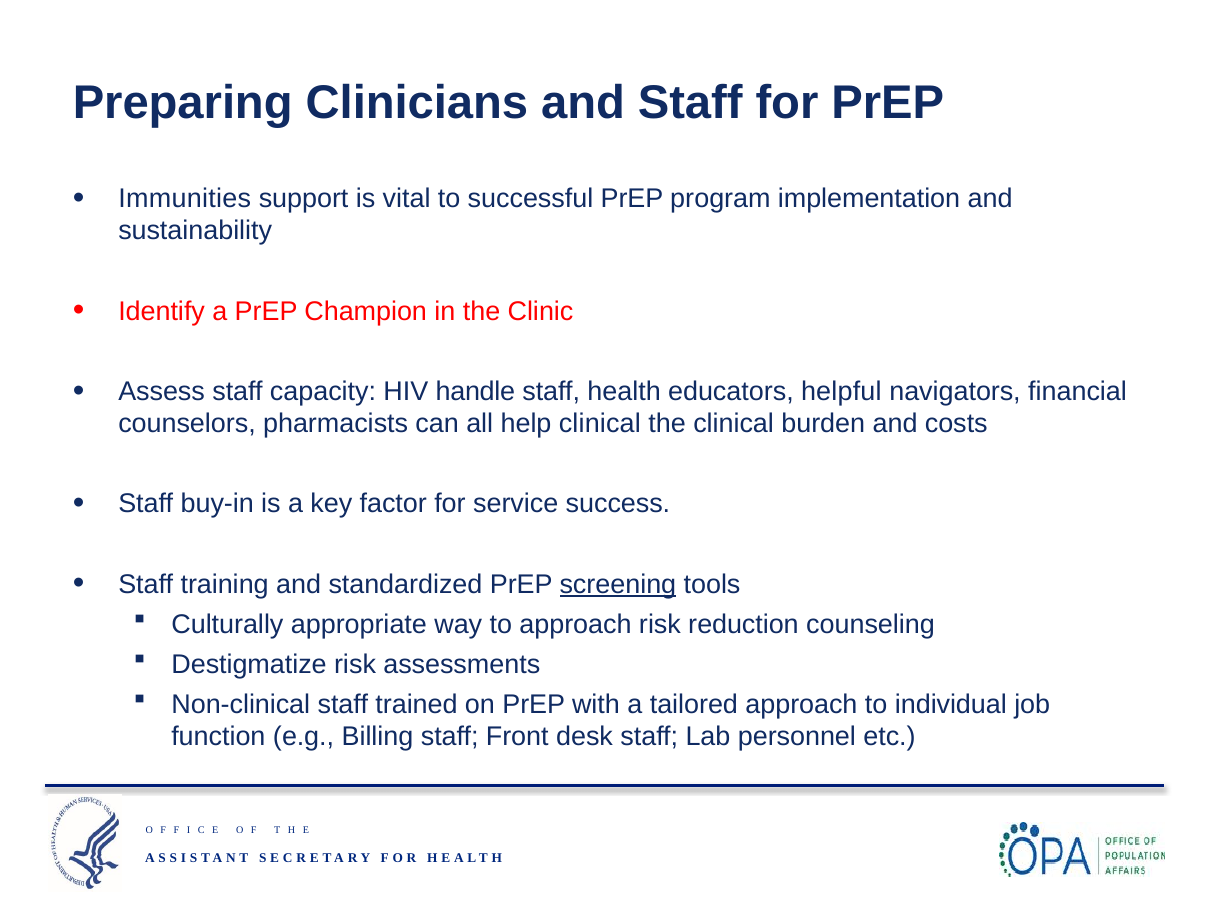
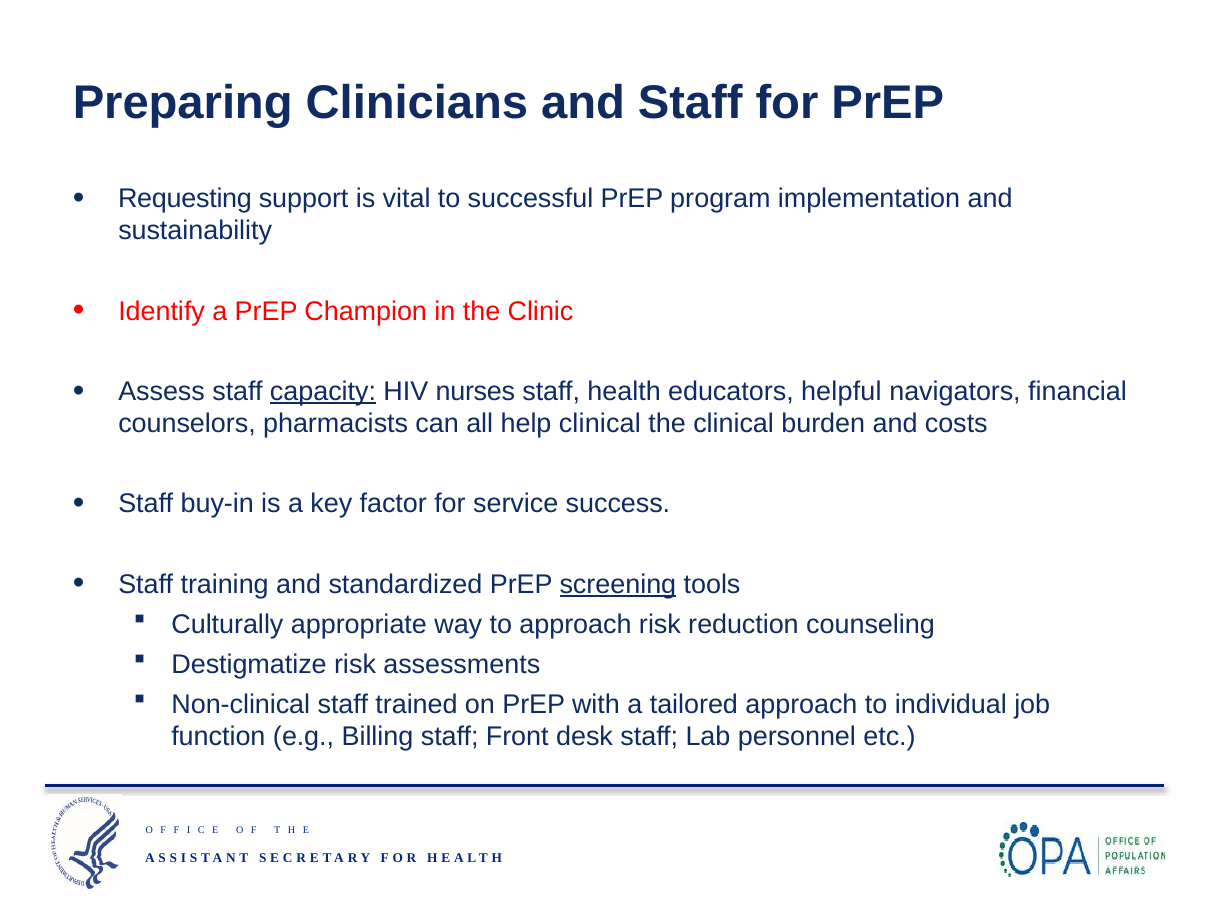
Immunities: Immunities -> Requesting (185, 198)
capacity underline: none -> present (323, 391)
handle: handle -> nurses (475, 391)
